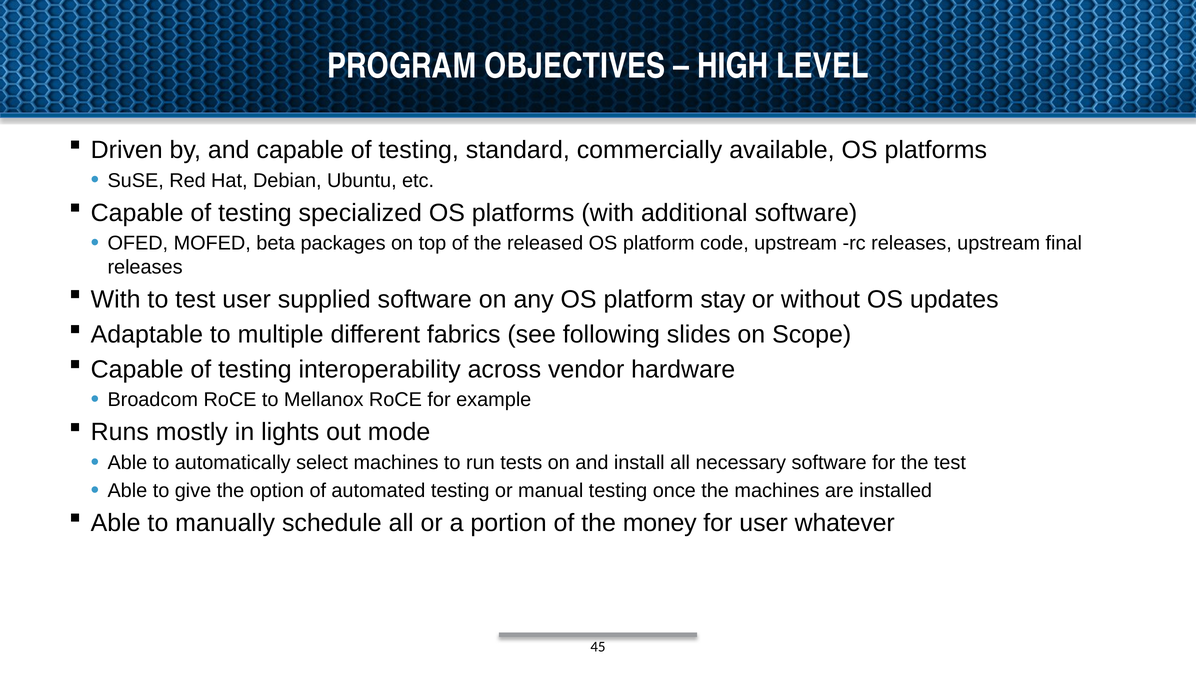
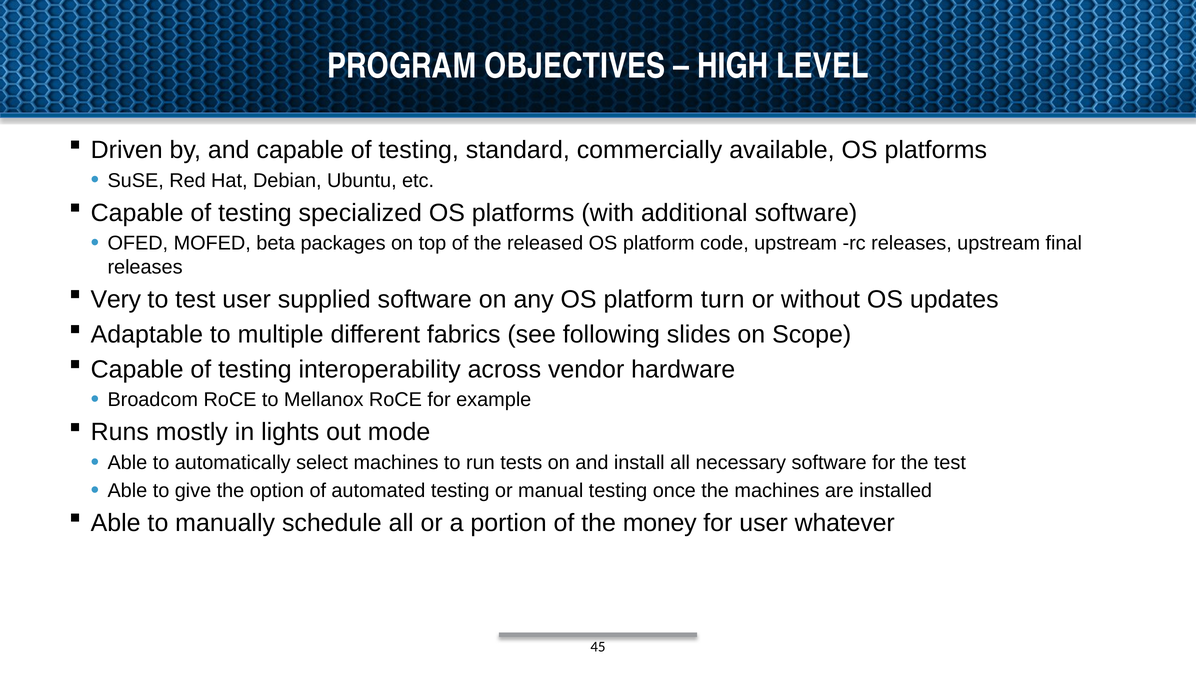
With: With -> Very (116, 299)
stay: stay -> turn (723, 299)
